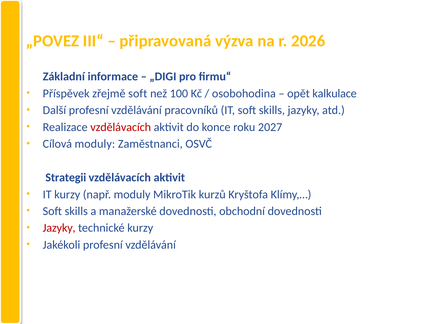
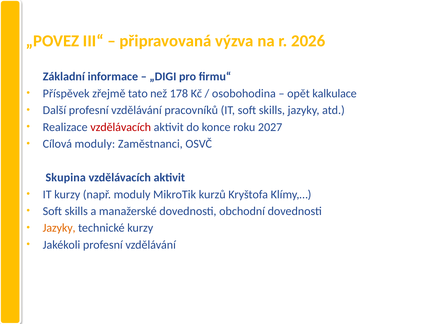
zřejmě soft: soft -> tato (138, 93)
100: 100 -> 178 (179, 93)
Strategii: Strategii -> Skupina (66, 178)
Jazyky colour: red -> orange (59, 228)
